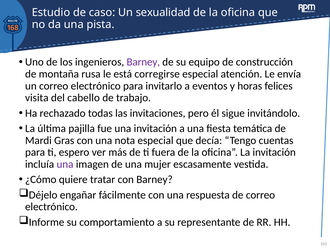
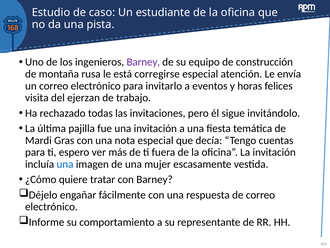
sexualidad: sexualidad -> estudiante (163, 13)
cabello: cabello -> ejerzan (84, 98)
una colour: purple -> blue (65, 164)
